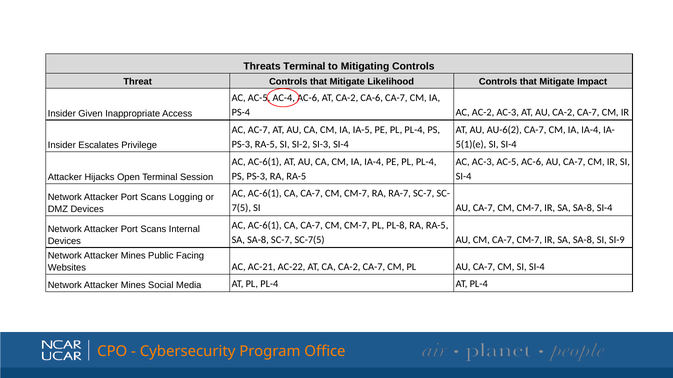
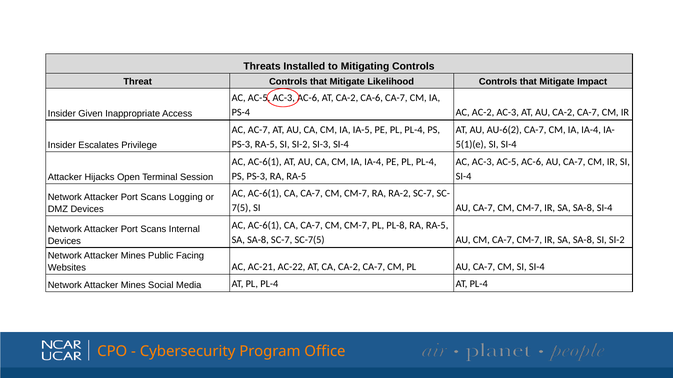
Threats Terminal: Terminal -> Installed (304, 67)
AC-5 AC-4: AC-4 -> AC-3 (284, 98)
RA-7: RA-7 -> RA-2 (400, 194)
SA-8 SI SI-9: SI-9 -> SI-2 (617, 240)
